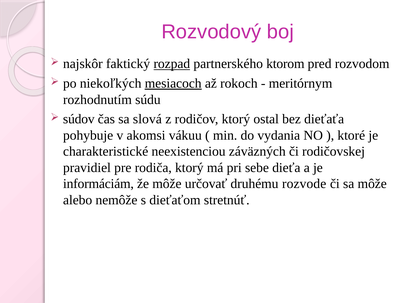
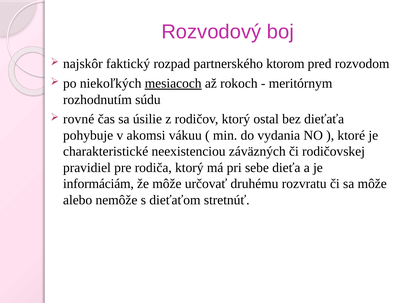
rozpad underline: present -> none (172, 64)
súdov: súdov -> rovné (79, 119)
slová: slová -> úsilie (147, 119)
rozvode: rozvode -> rozvratu (304, 184)
